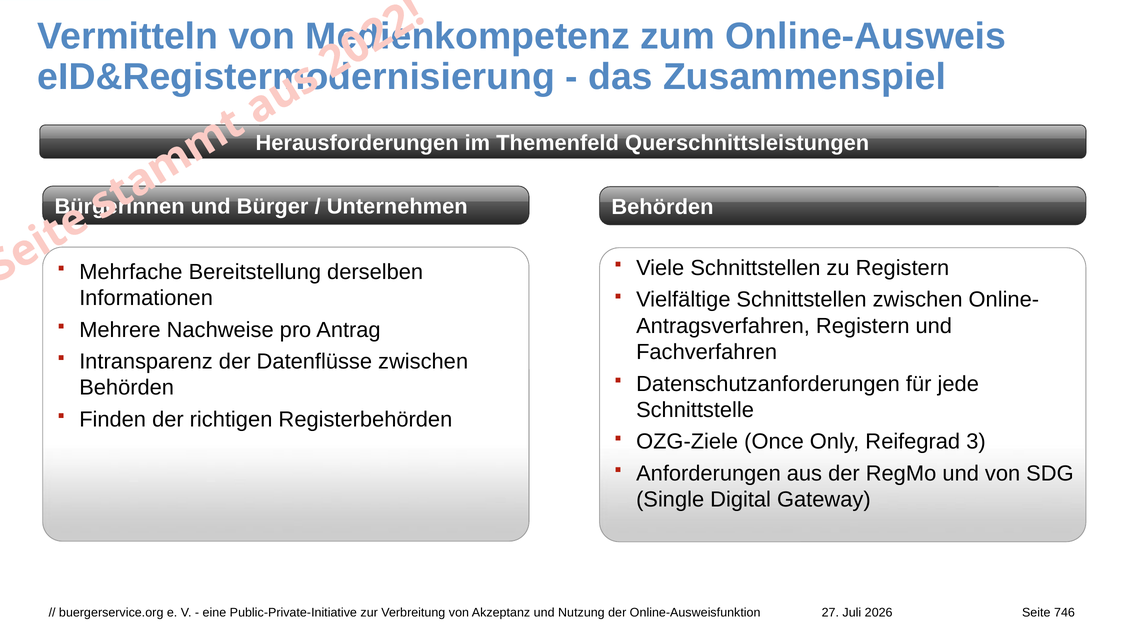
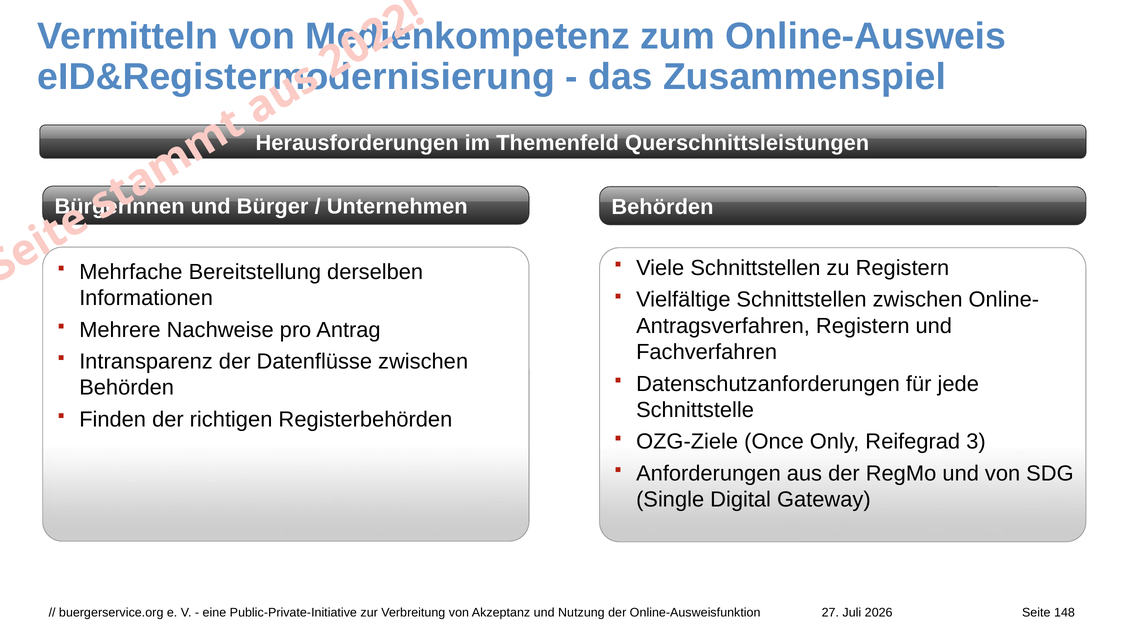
746: 746 -> 148 (1065, 613)
